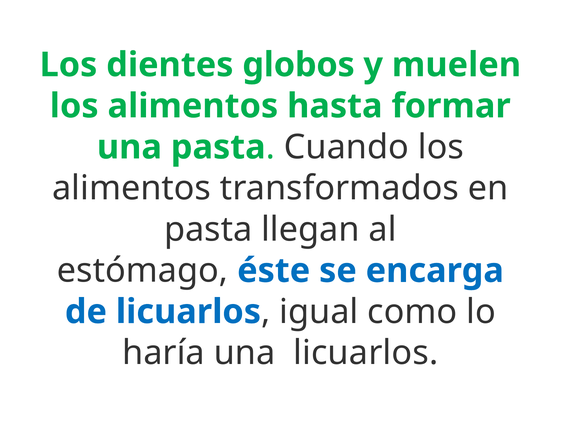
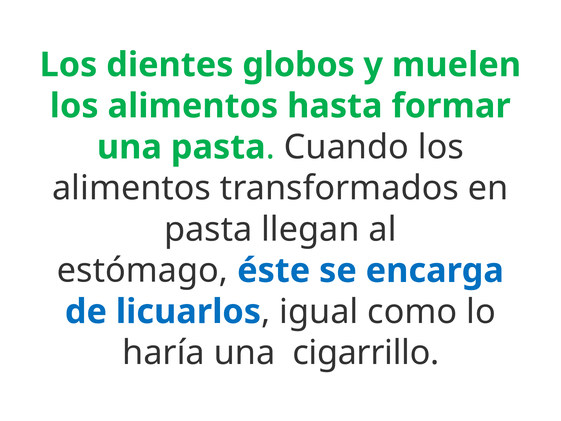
una licuarlos: licuarlos -> cigarrillo (366, 353)
